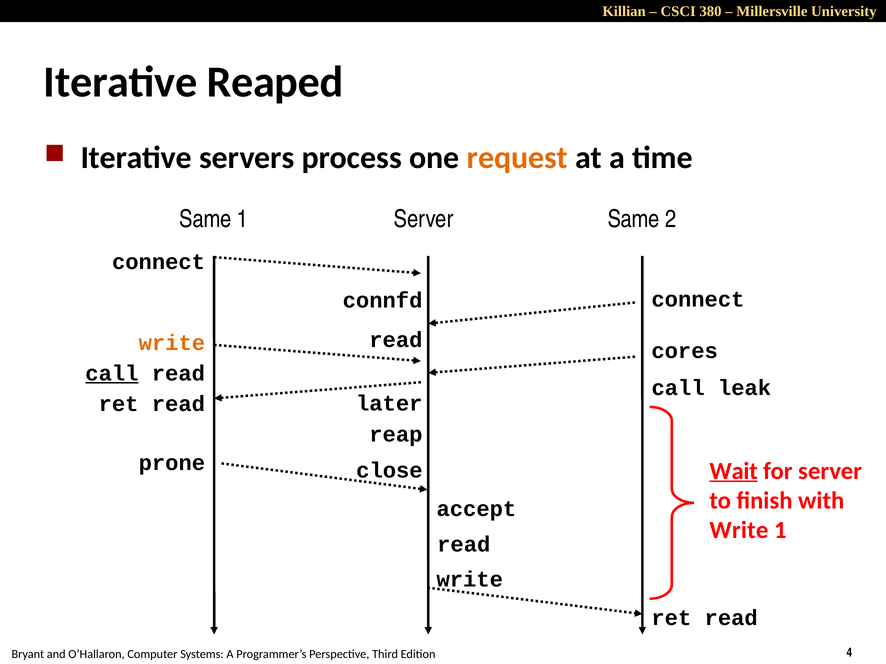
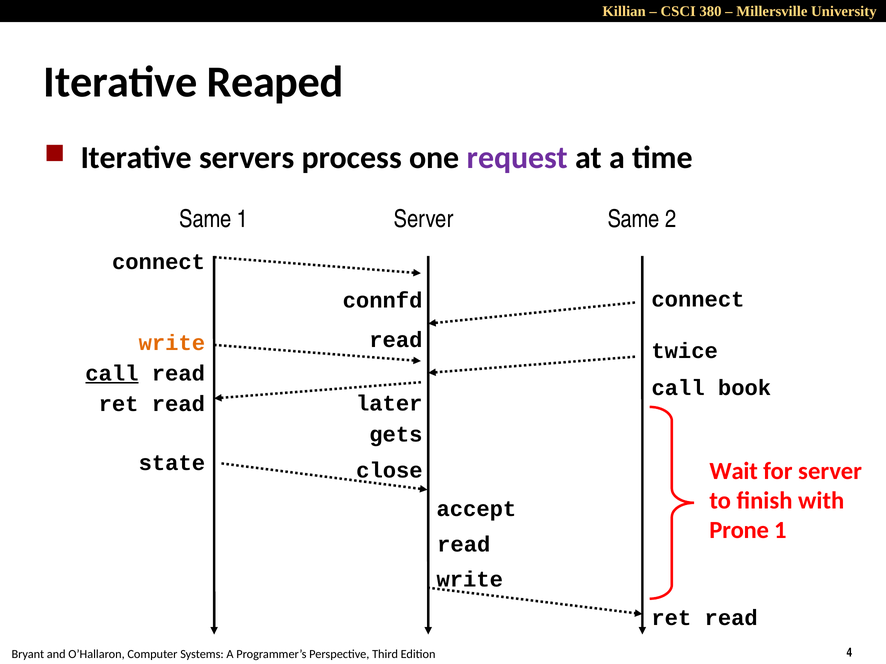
request colour: orange -> purple (517, 158)
cores: cores -> twice (685, 351)
leak: leak -> book (745, 388)
reap: reap -> gets (396, 435)
prone: prone -> state (172, 463)
Wait underline: present -> none (734, 471)
Write: Write -> Prone (739, 530)
